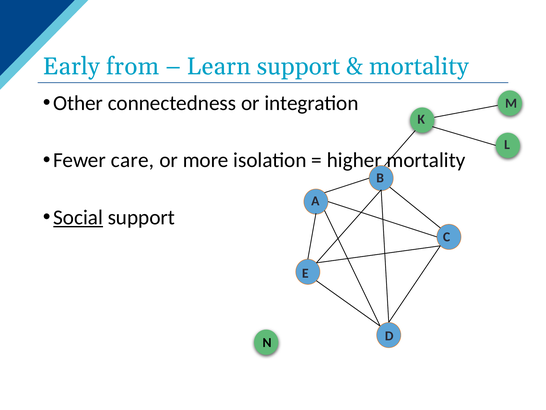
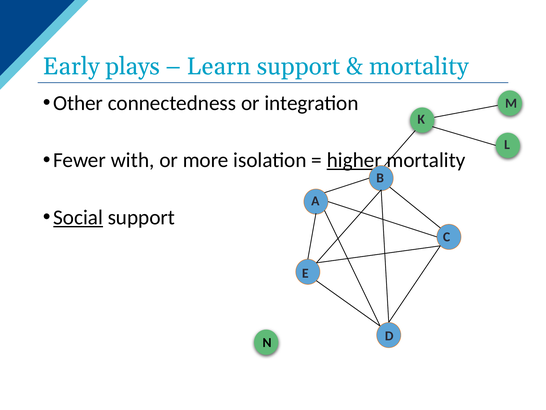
from: from -> plays (133, 67)
care: care -> with (133, 160)
higher underline: none -> present (354, 160)
